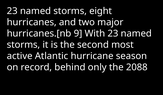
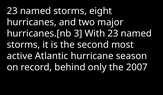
9: 9 -> 3 (78, 34)
2088: 2088 -> 2007 (137, 68)
